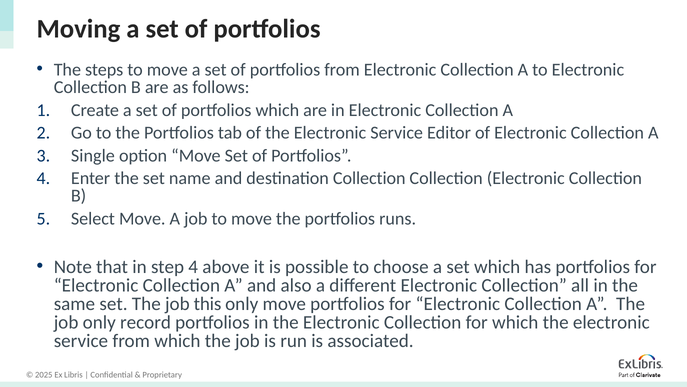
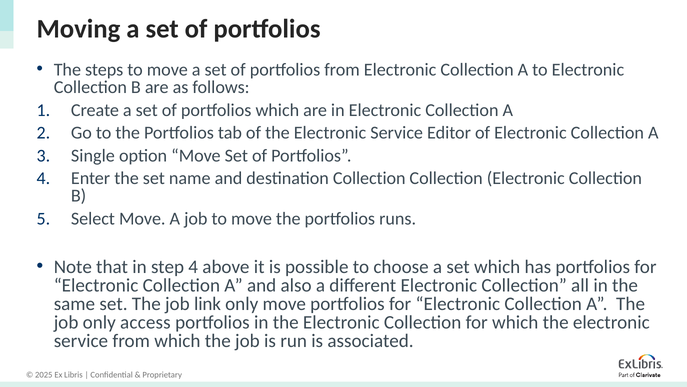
this: this -> link (208, 303)
record: record -> access (145, 322)
